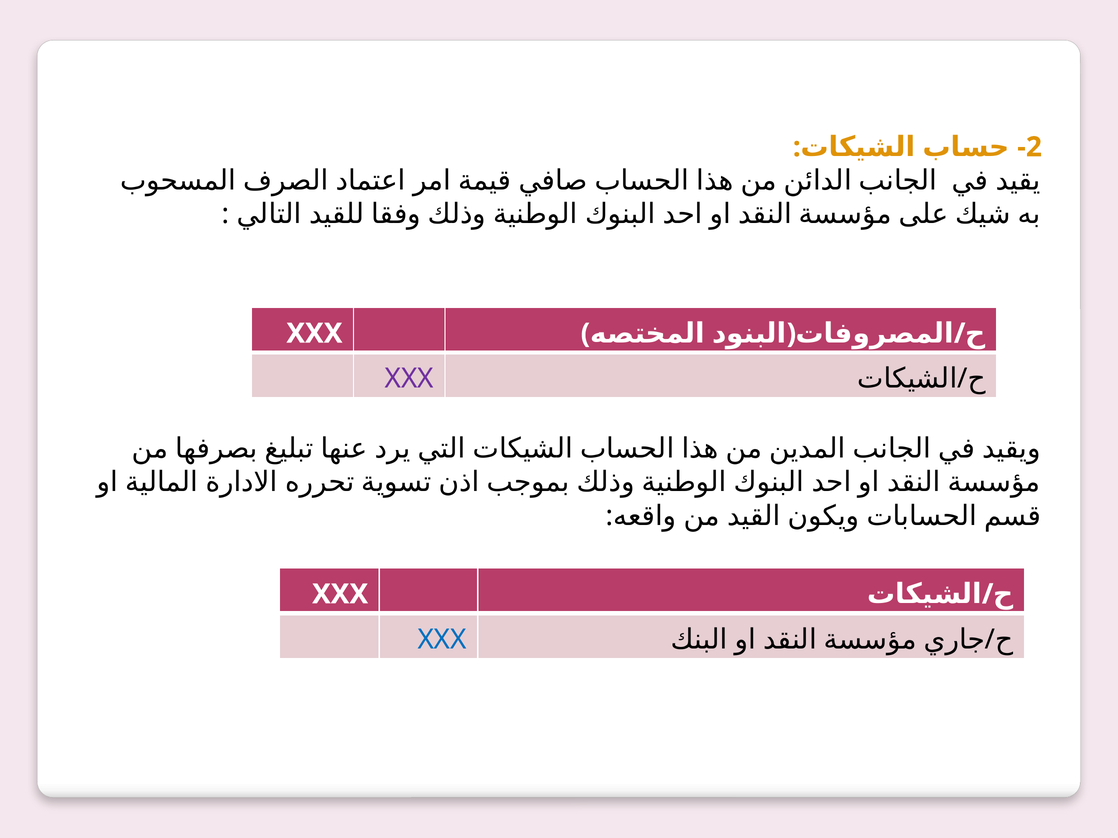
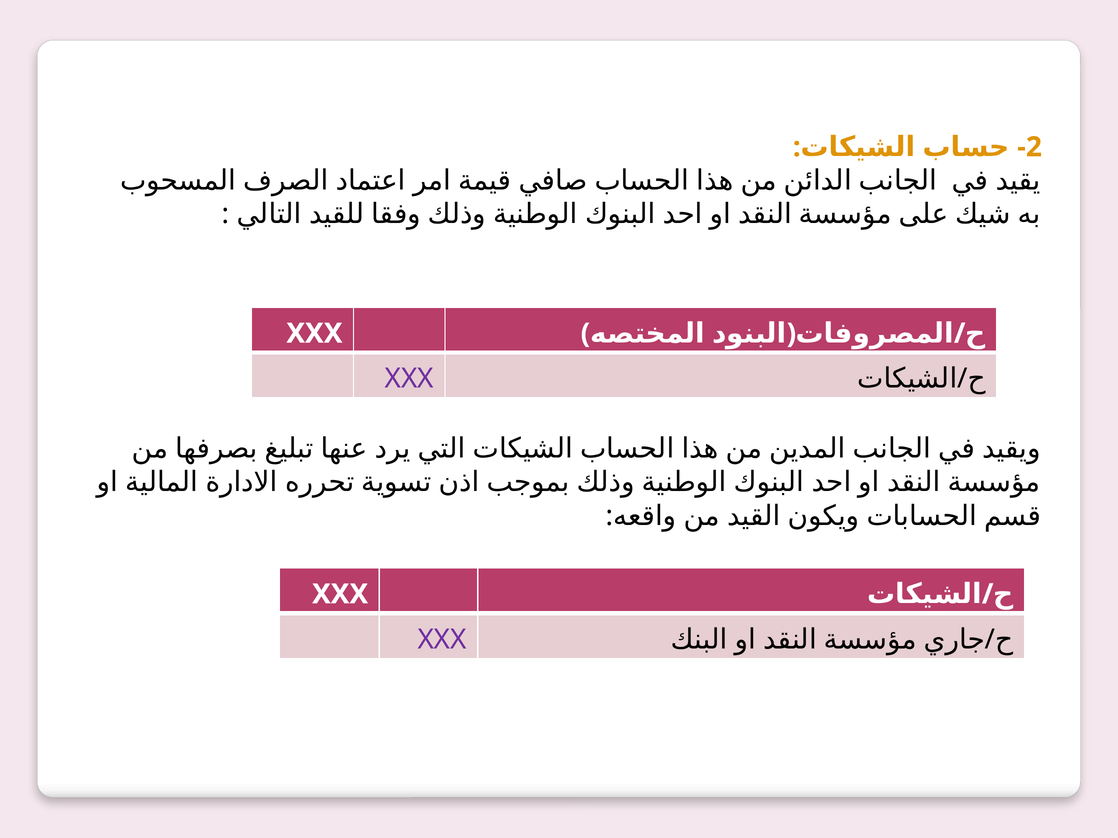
XXX colour: blue -> purple (442, 640)
